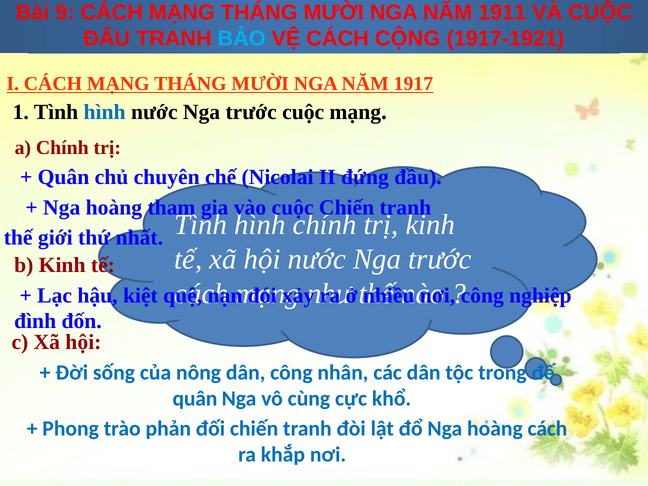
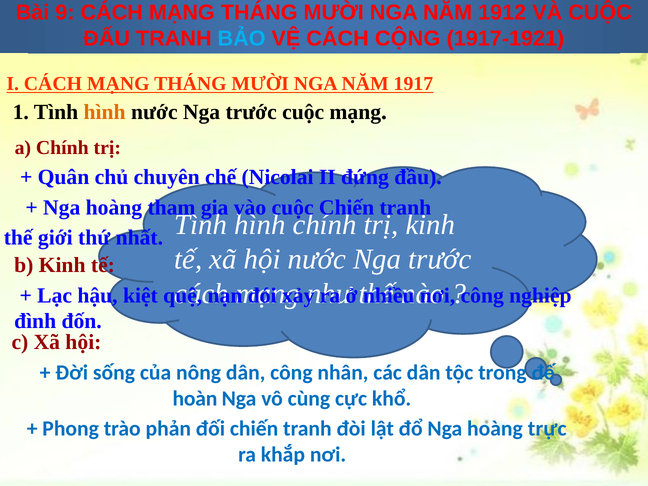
1911: 1911 -> 1912 (502, 13)
hình colour: blue -> orange (105, 112)
quân: quân -> hoàn (195, 398)
hoàng cách: cách -> trực (547, 429)
